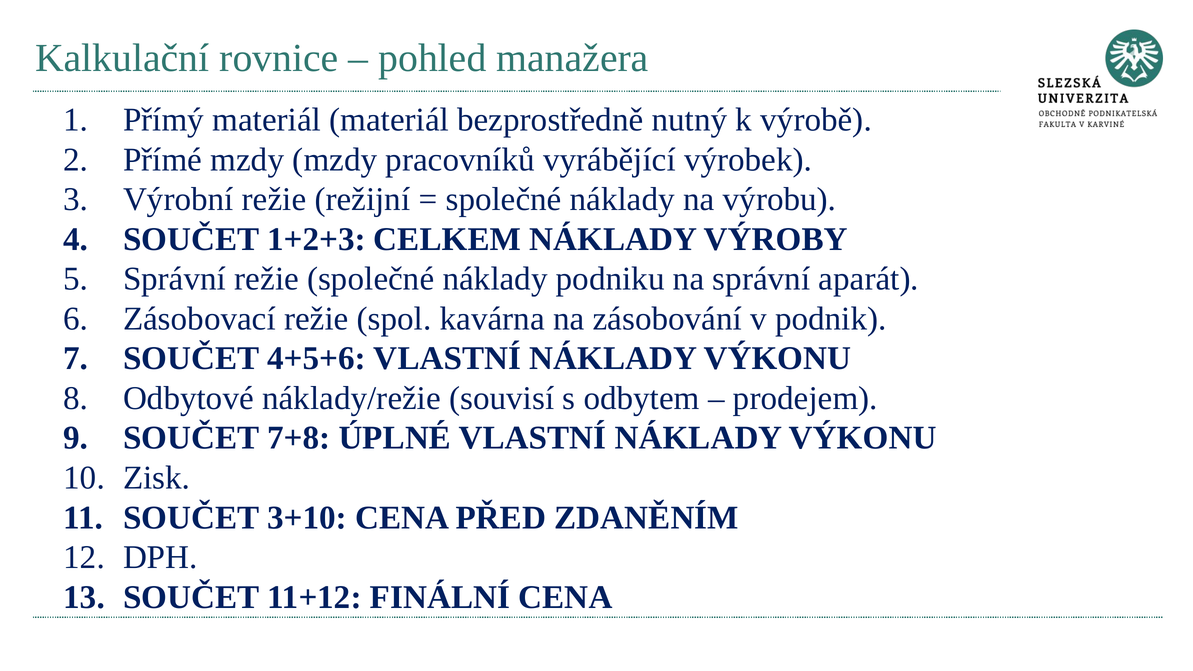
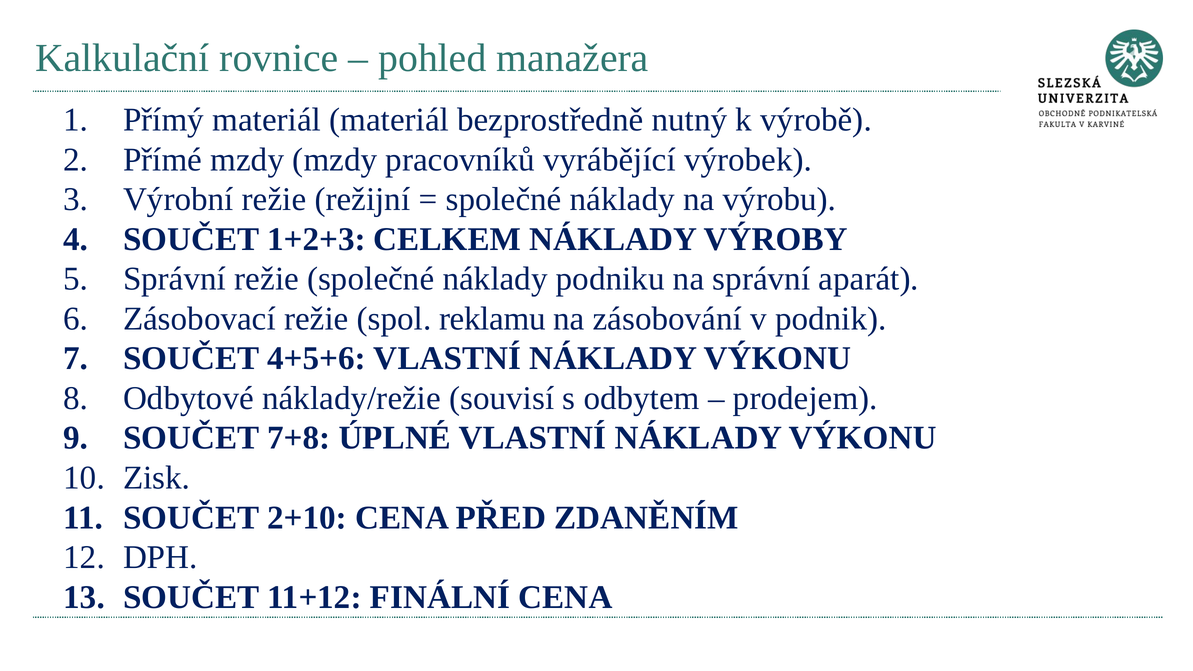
kavárna: kavárna -> reklamu (492, 319)
3+10: 3+10 -> 2+10 (307, 518)
